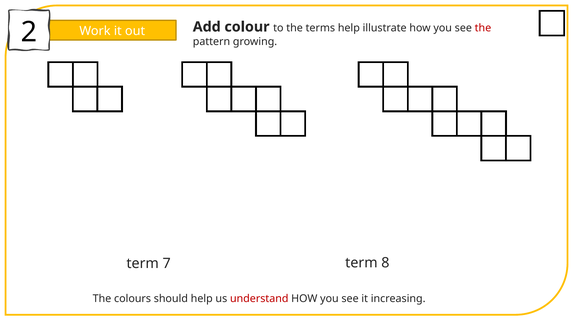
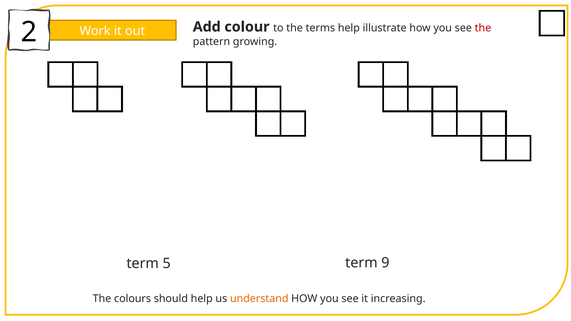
7: 7 -> 5 (167, 264)
8: 8 -> 9 (385, 263)
understand colour: red -> orange (259, 299)
